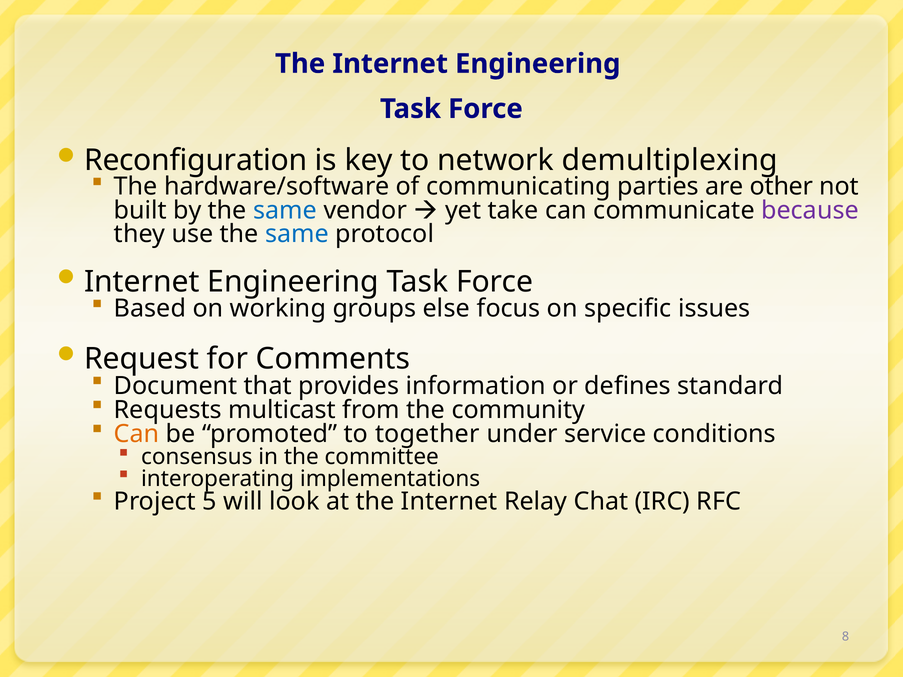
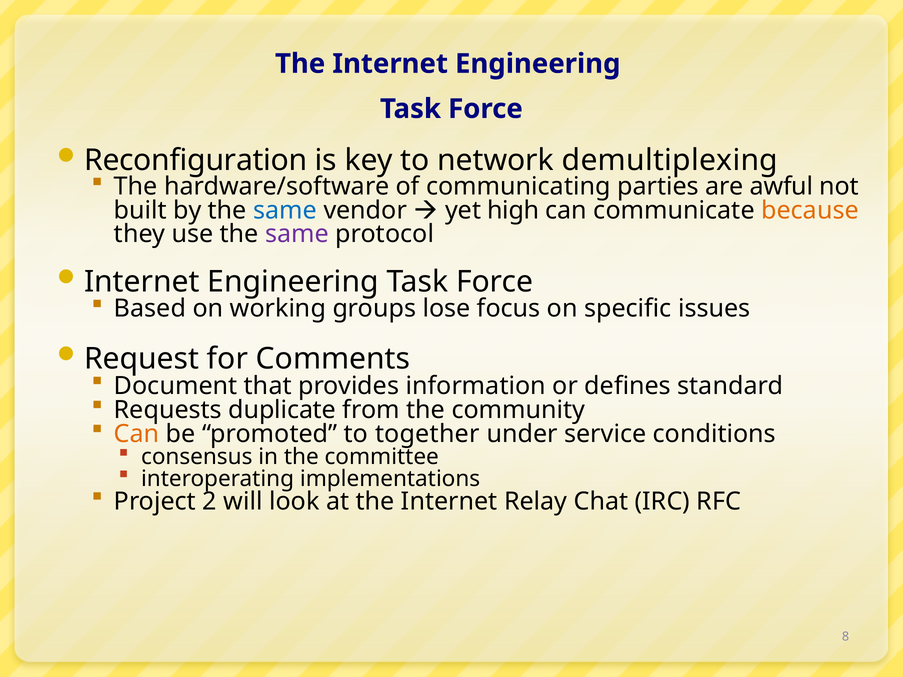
other: other -> awful (781, 187)
take: take -> high (513, 210)
because colour: purple -> orange (810, 210)
same colour: blue -> purple (297, 234)
else: else -> lose (446, 309)
multicast: multicast -> duplicate (282, 410)
5: 5 -> 2 (210, 502)
